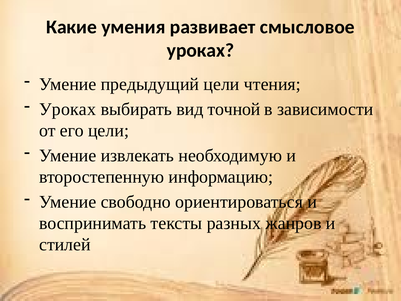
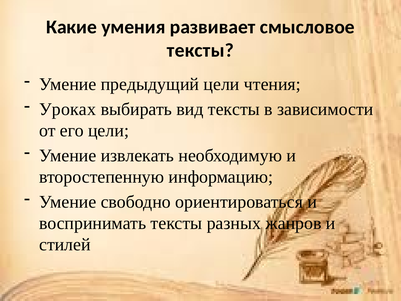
уроках: уроках -> тексты (200, 50)
вид точной: точной -> тексты (234, 109)
